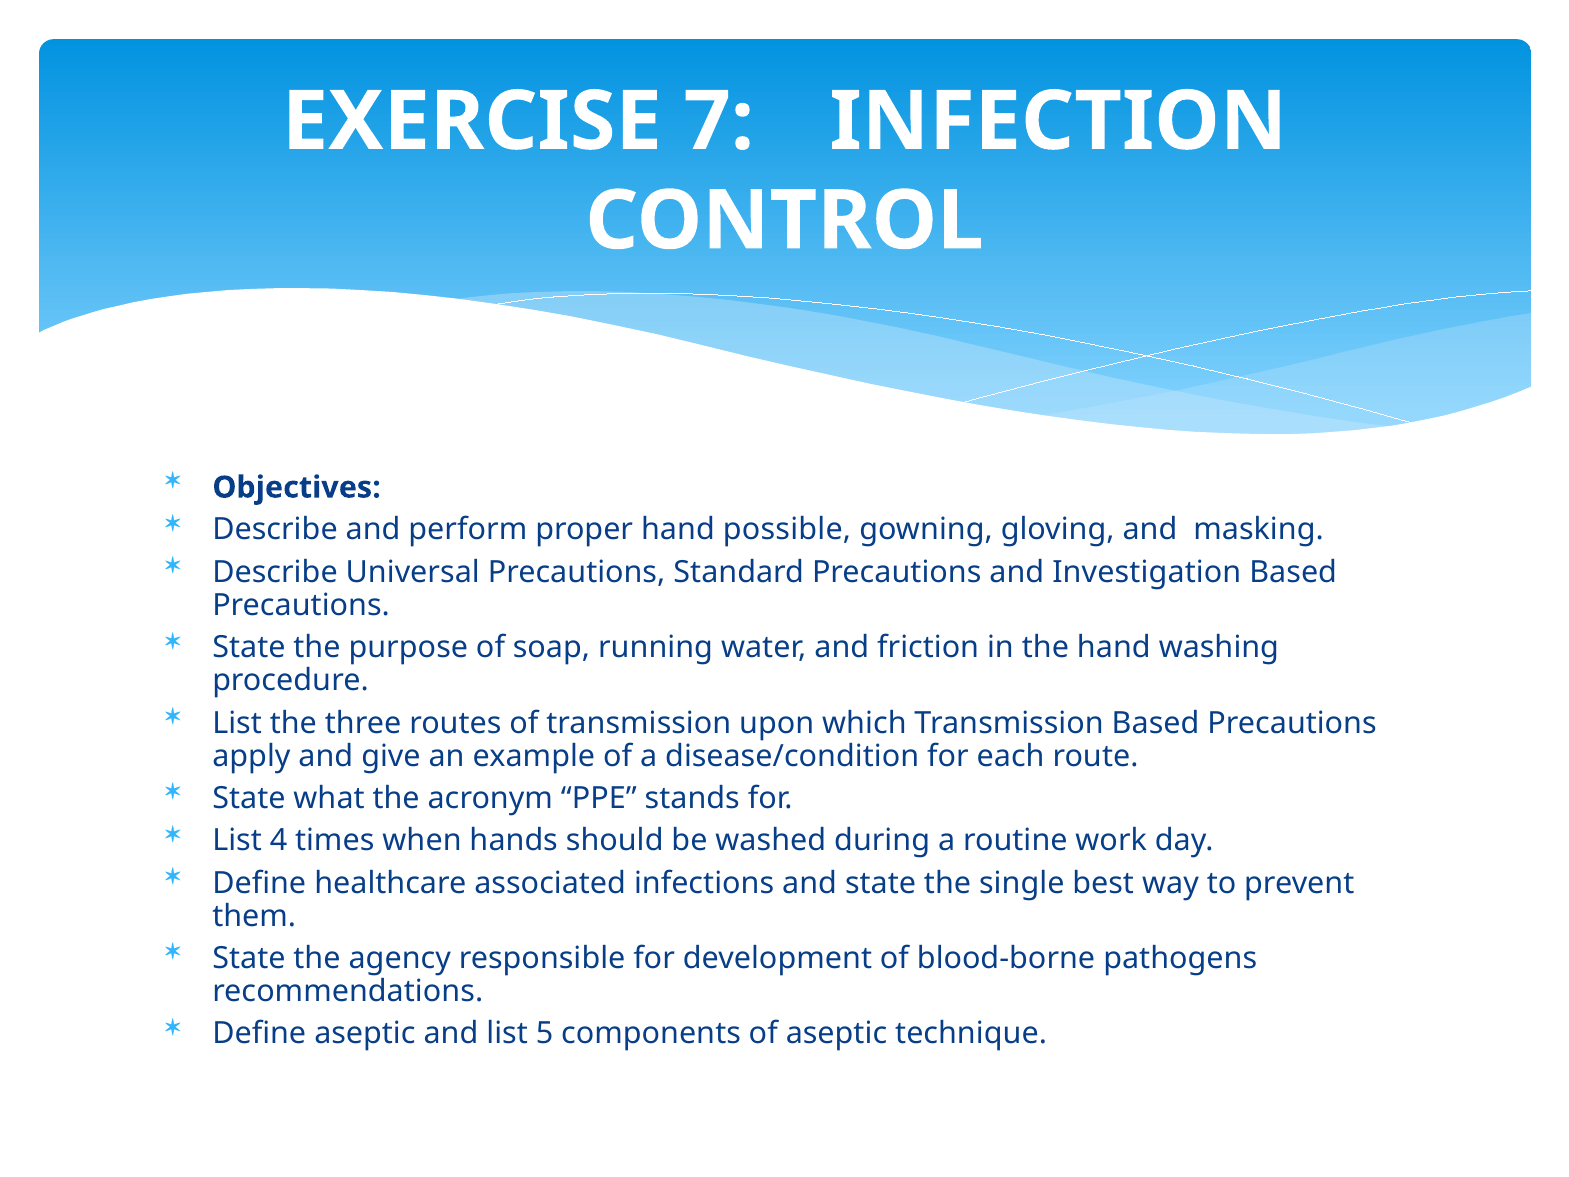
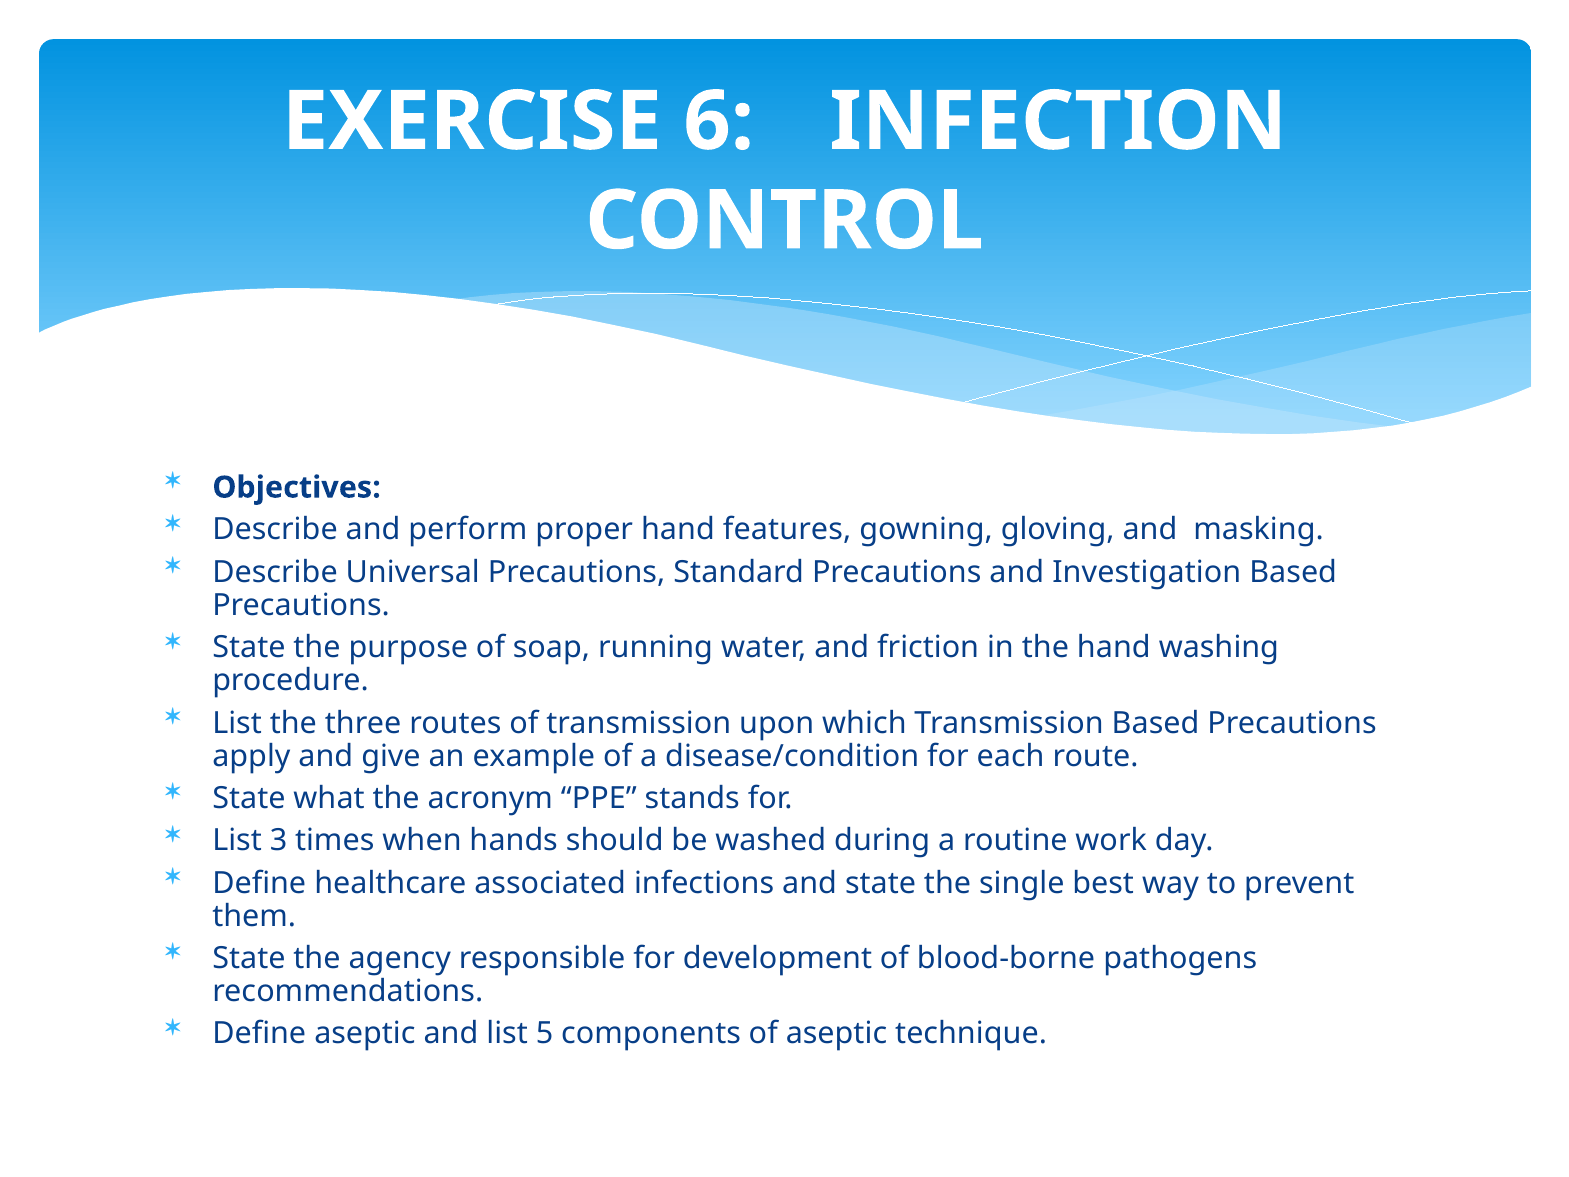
7: 7 -> 6 (719, 122)
possible: possible -> features (787, 530)
4: 4 -> 3 (279, 841)
